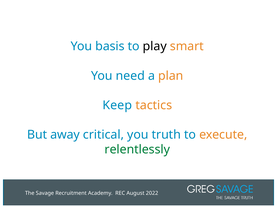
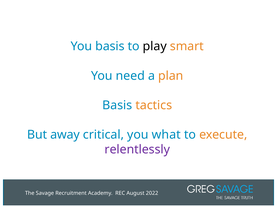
Keep: Keep -> Basis (117, 106)
truth: truth -> what (166, 135)
relentlessly colour: green -> purple (137, 150)
